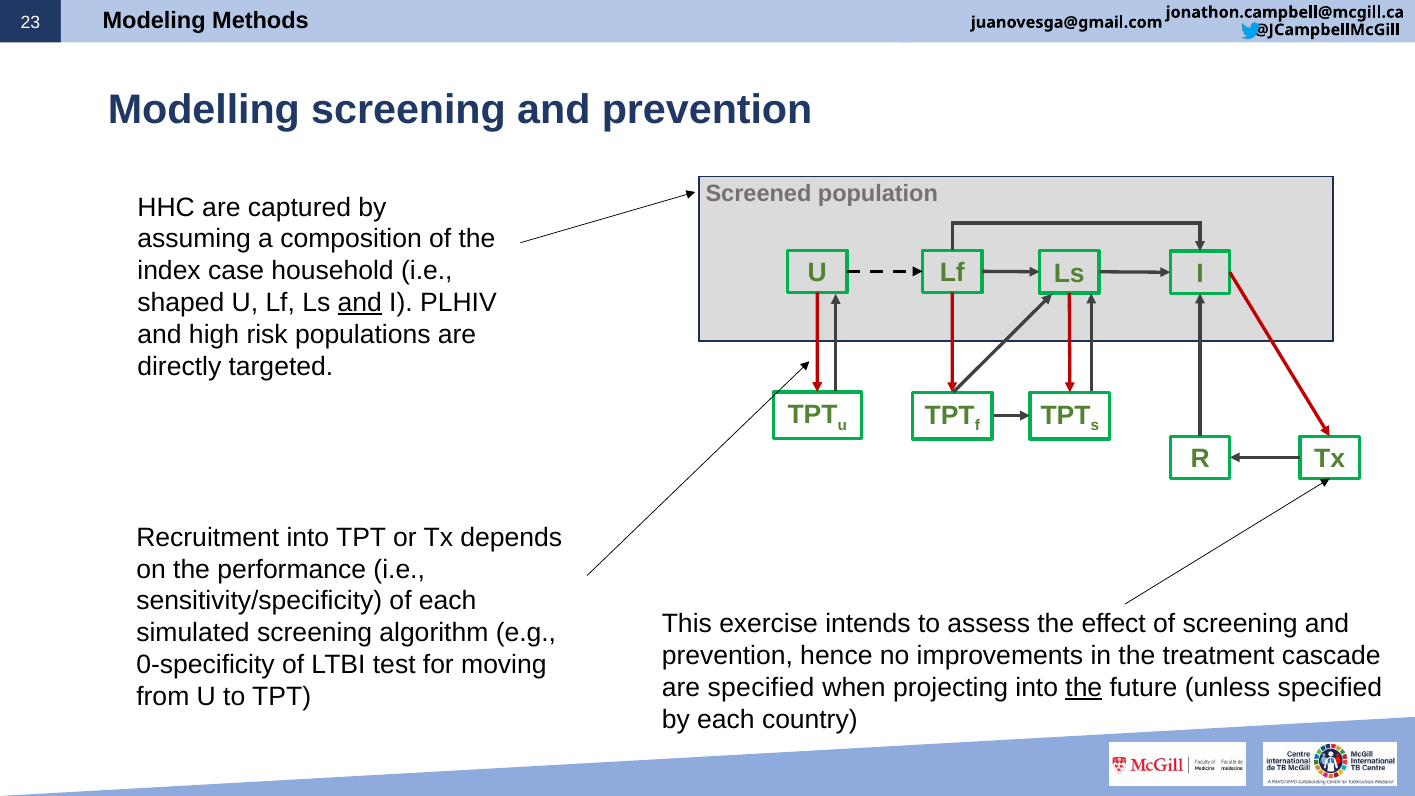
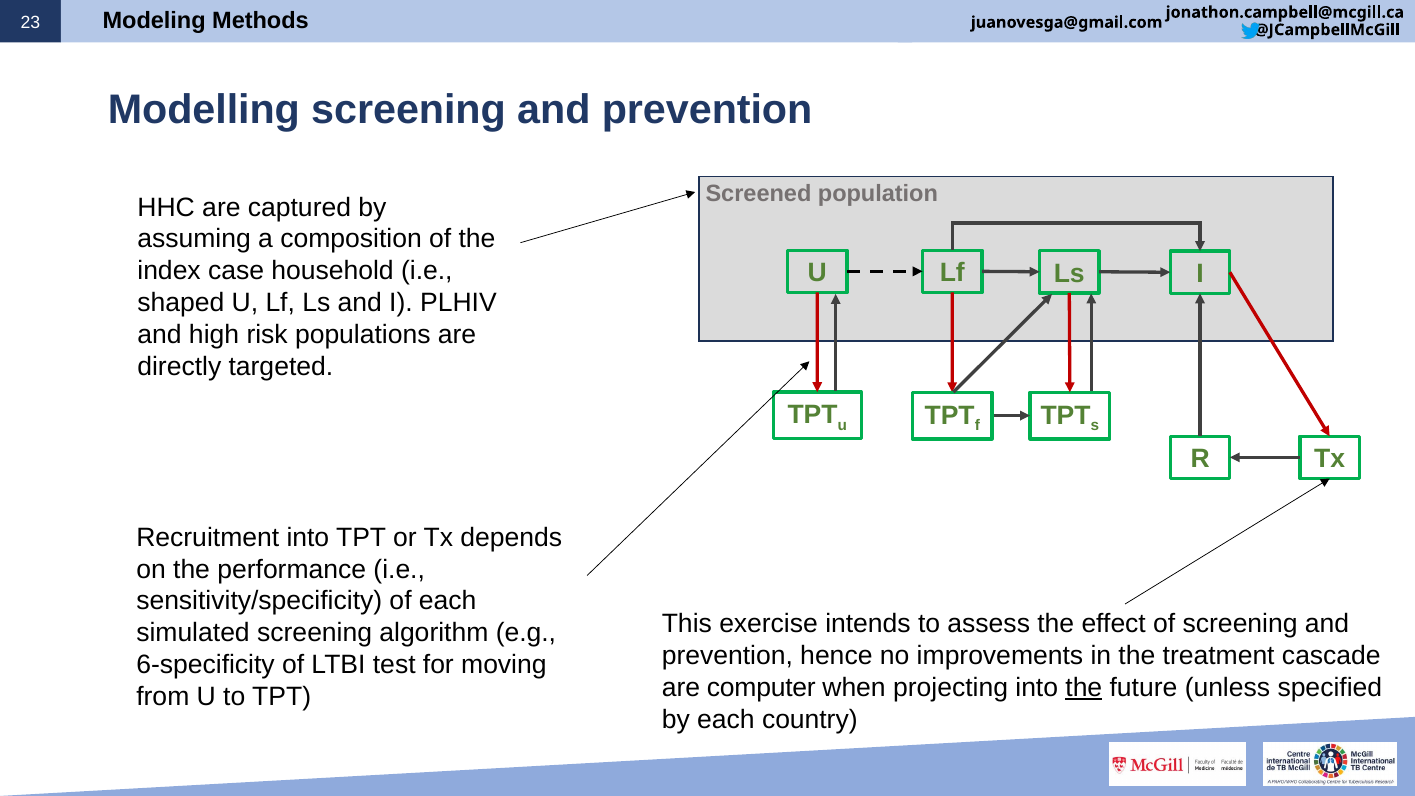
and underline: present -> none (360, 303)
0-specificity: 0-specificity -> 6-specificity (206, 665)
are specified: specified -> computer (761, 687)
